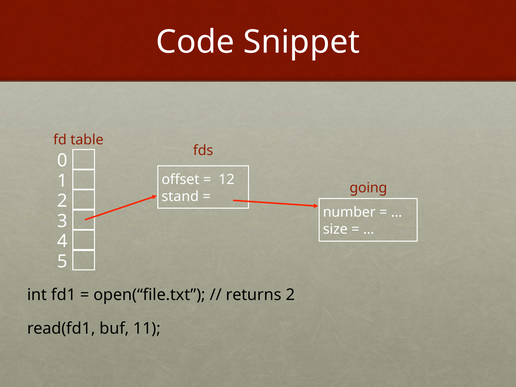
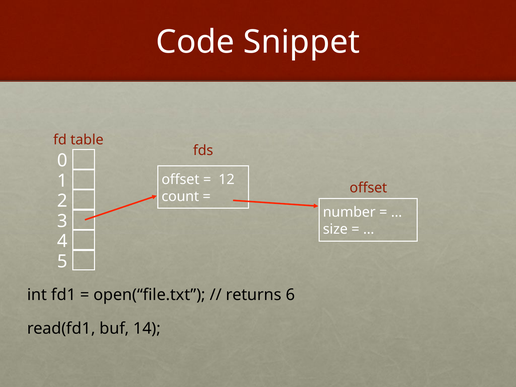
going: going -> offset (368, 188)
stand: stand -> count (180, 196)
returns 2: 2 -> 6 (290, 295)
11: 11 -> 14 (147, 329)
